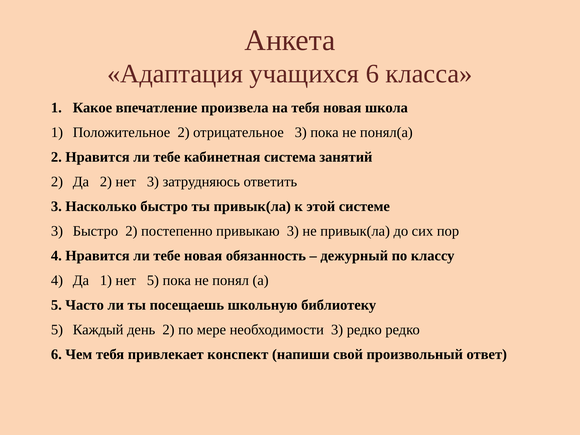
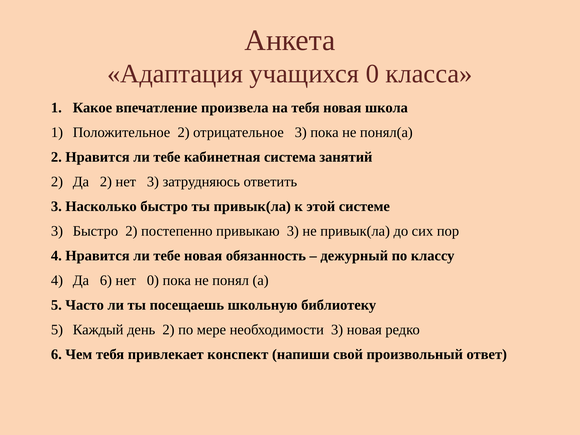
учащихся 6: 6 -> 0 (372, 74)
Да 1: 1 -> 6 (106, 280)
нет 5: 5 -> 0 (153, 280)
3 редко: редко -> новая (364, 330)
